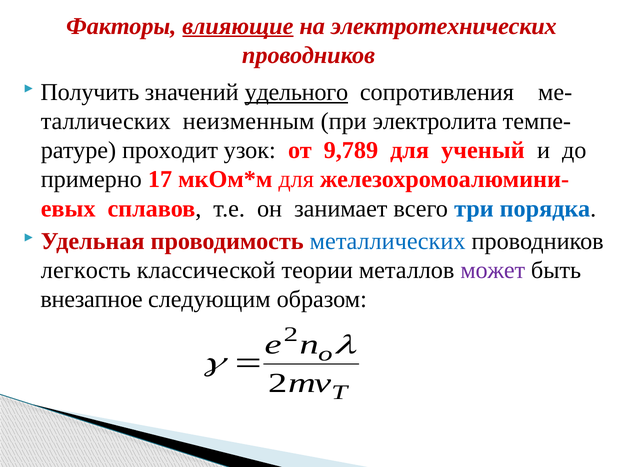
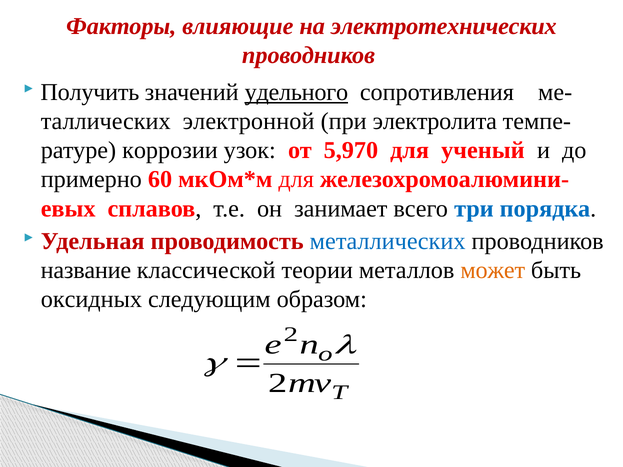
влияющие underline: present -> none (238, 26)
неизменным: неизменным -> электронной (249, 121)
проходит: проходит -> коррозии (170, 151)
9,789: 9,789 -> 5,970 (351, 151)
17: 17 -> 60 (160, 180)
легкость: легкость -> название (86, 270)
может colour: purple -> orange (493, 270)
внезапное: внезапное -> оксидных (91, 299)
